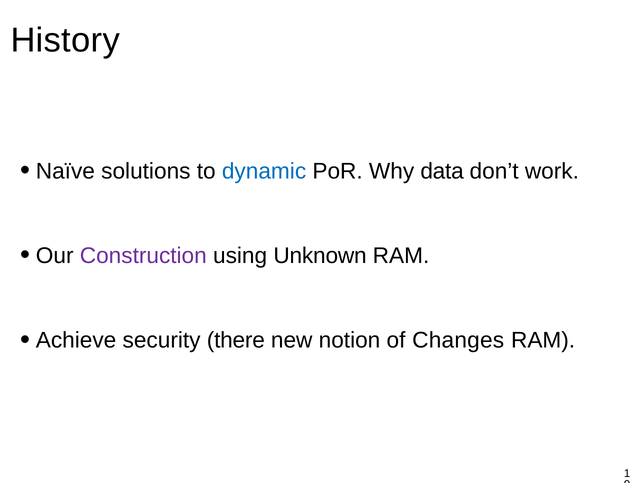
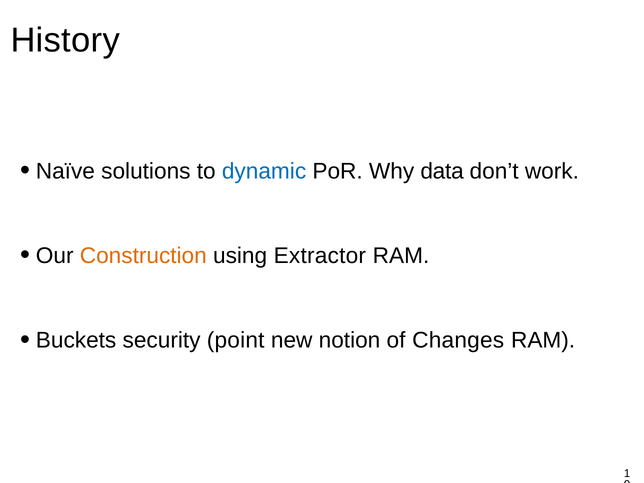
Construction colour: purple -> orange (143, 256)
Unknown: Unknown -> Extractor (320, 256)
Achieve: Achieve -> Buckets (76, 340)
there: there -> point (236, 340)
